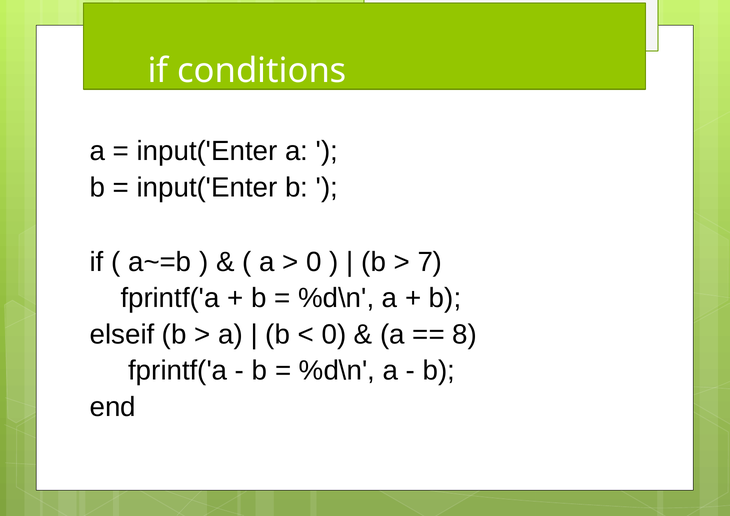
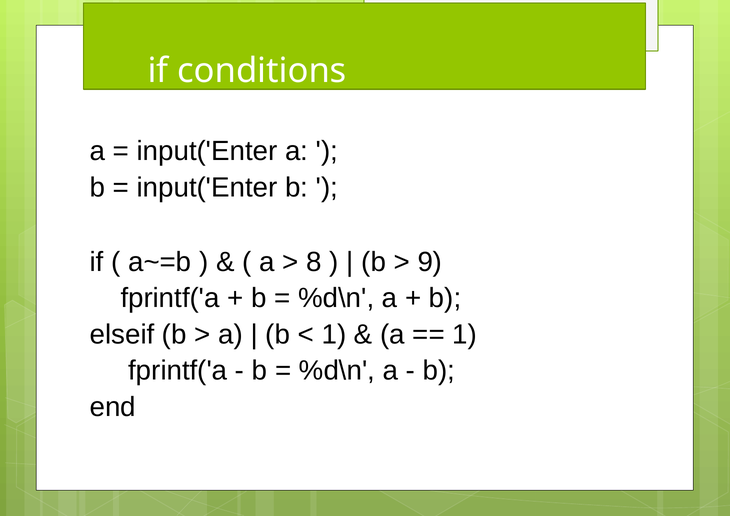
0: 0 -> 8 (314, 262)
7: 7 -> 9 (430, 262)
0: 0 -> 1 (334, 334)
8: 8 -> 1 (465, 334)
